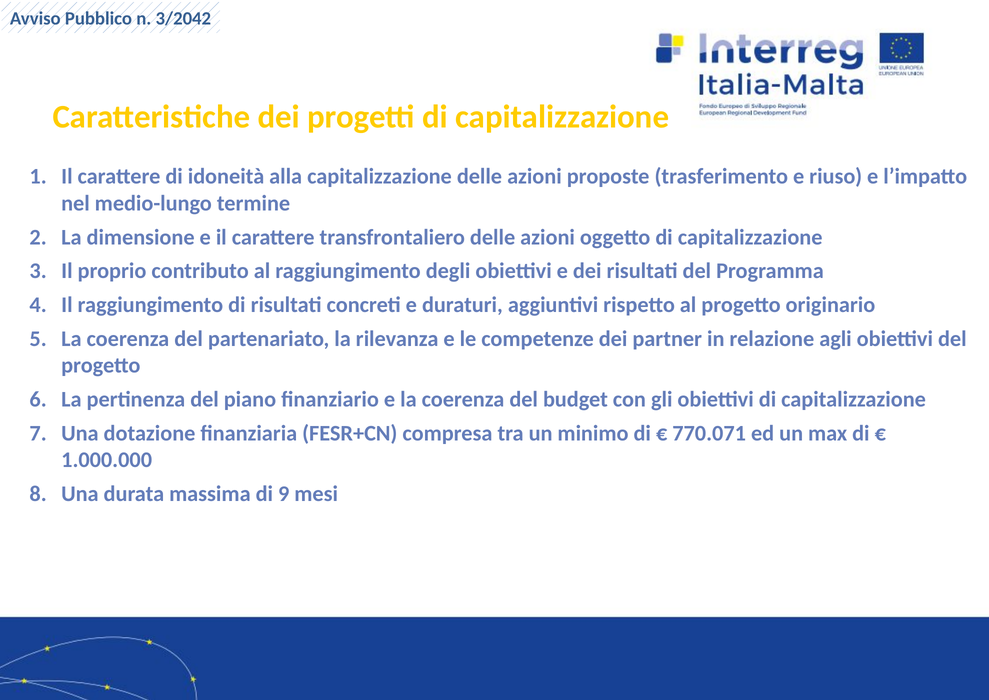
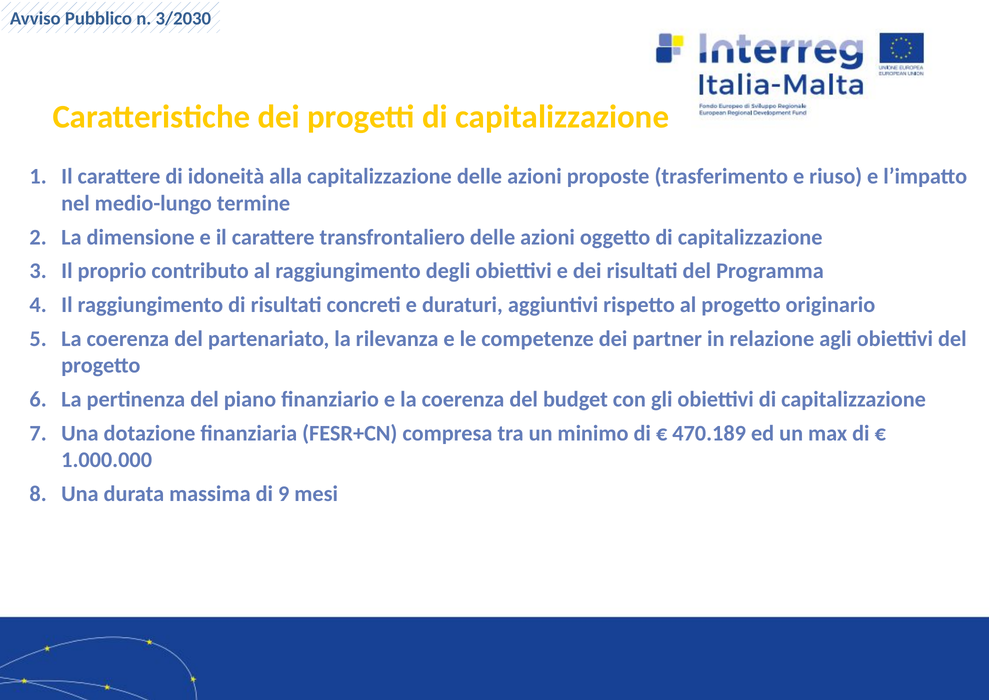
3/2042: 3/2042 -> 3/2030 (183, 19)
770.071: 770.071 -> 470.189 (709, 433)
